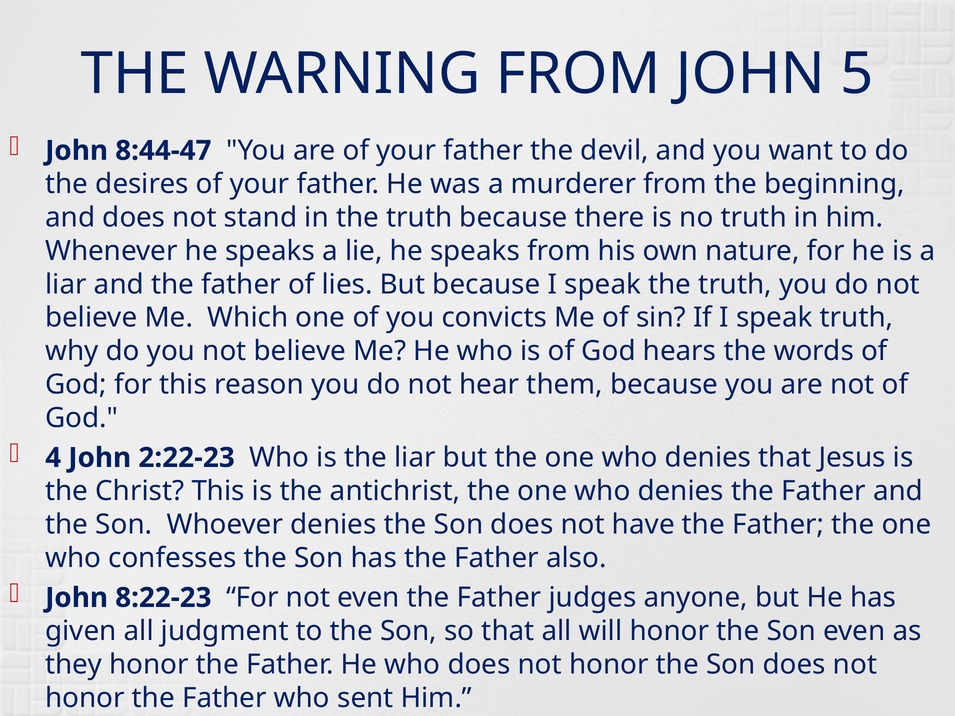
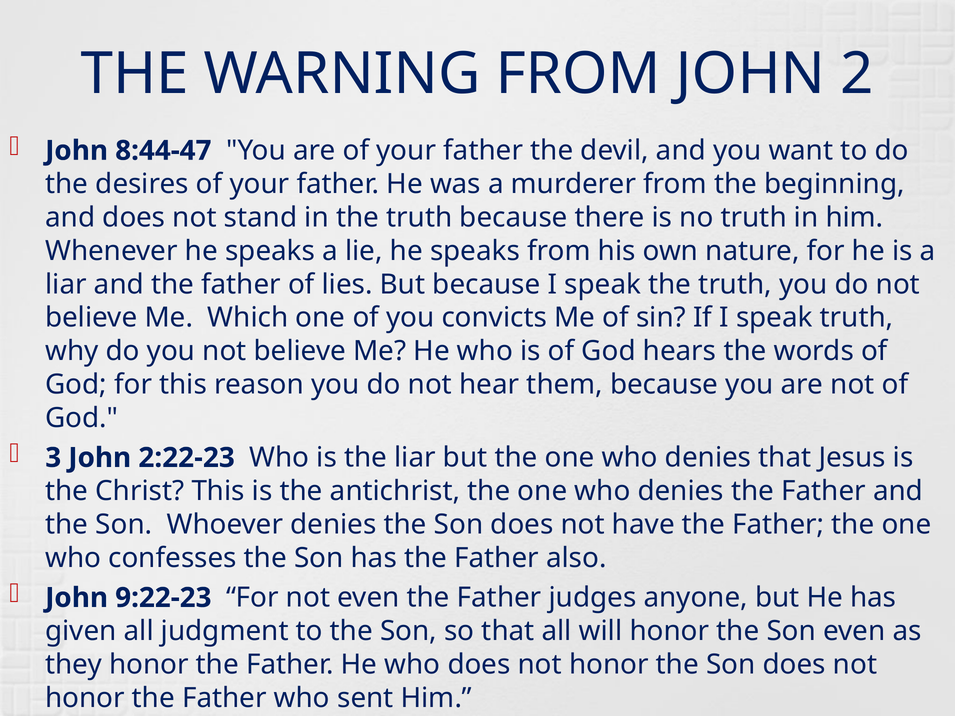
5: 5 -> 2 (857, 74)
4: 4 -> 3 (53, 458)
8:22-23: 8:22-23 -> 9:22-23 (163, 598)
